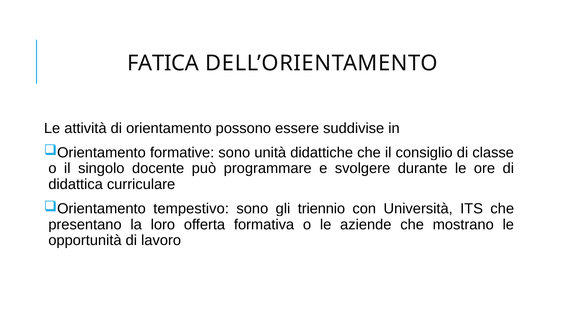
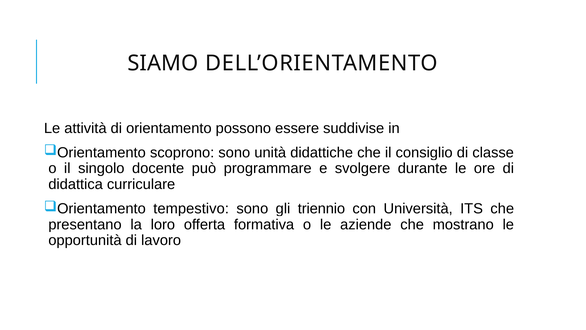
FATICA: FATICA -> SIAMO (163, 63)
formative: formative -> scoprono (182, 152)
